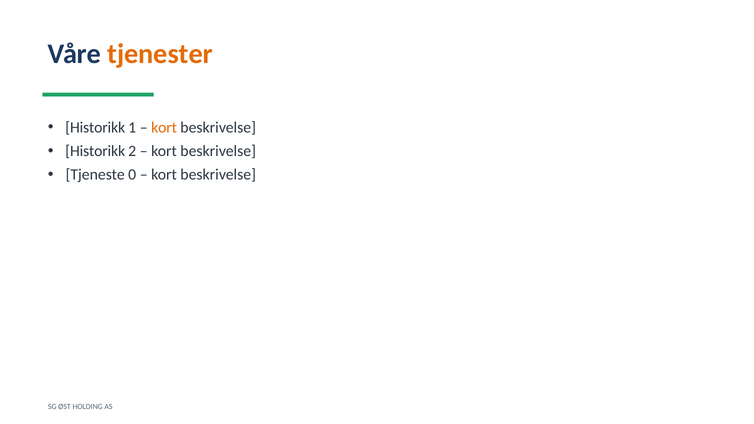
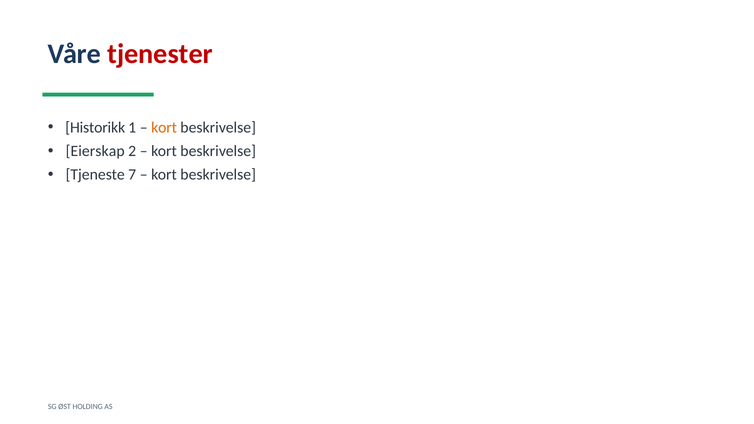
tjenester colour: orange -> red (160, 54)
Historikk: Historikk -> Eierskap (95, 151)
0: 0 -> 7 (132, 175)
